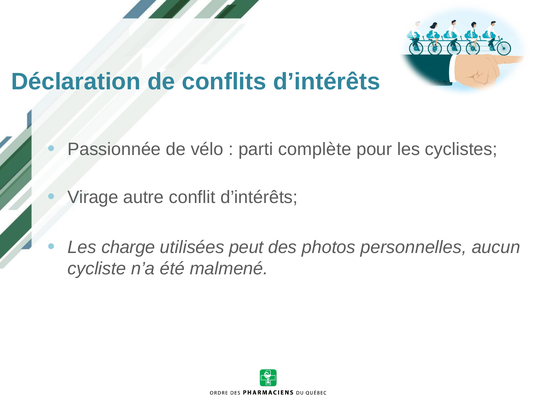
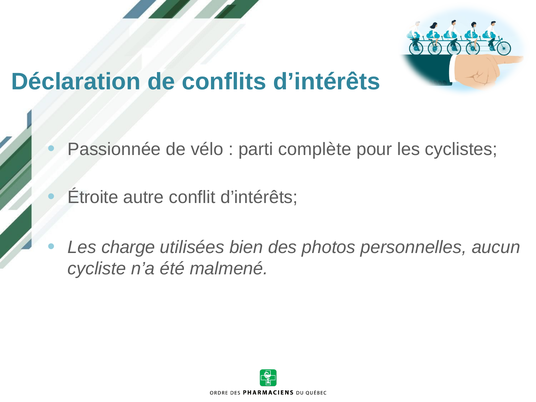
Virage: Virage -> Étroite (93, 197)
peut: peut -> bien (246, 247)
